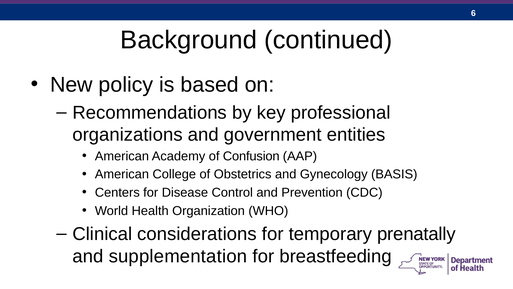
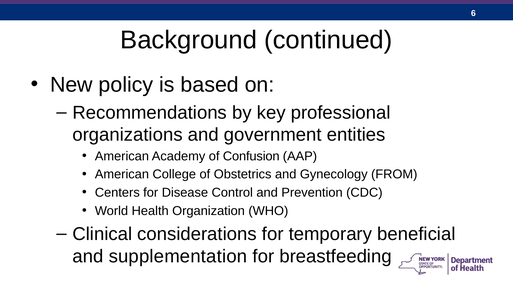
BASIS: BASIS -> FROM (394, 174)
prenatally: prenatally -> beneficial (416, 234)
